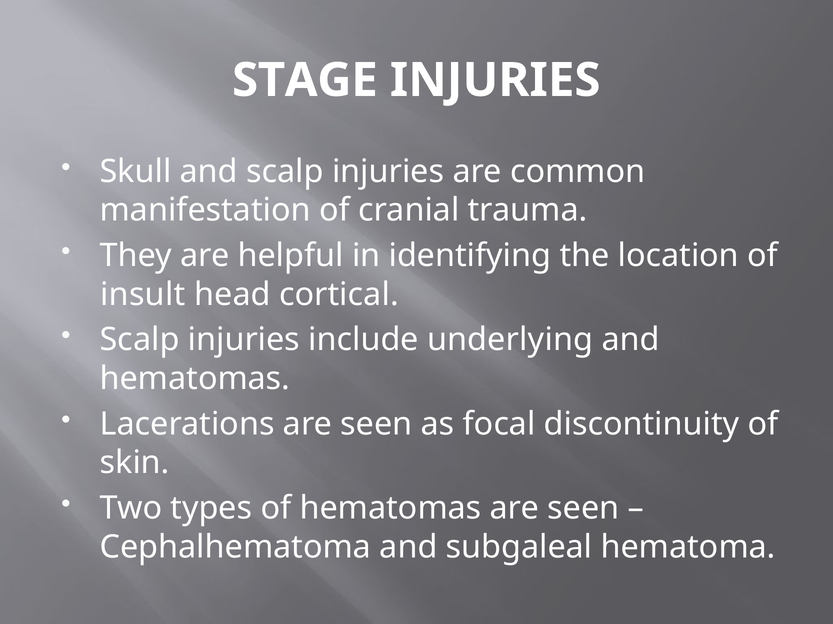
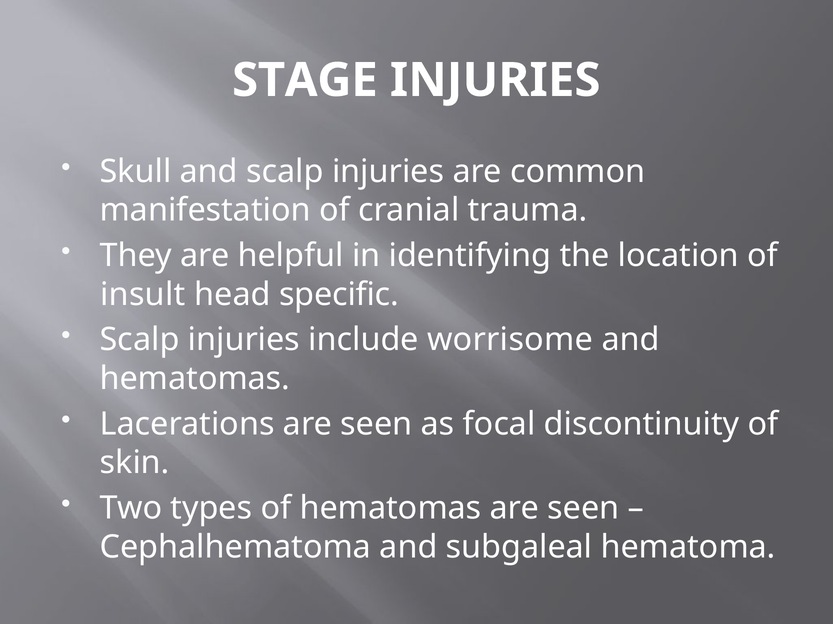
cortical: cortical -> specific (339, 295)
underlying: underlying -> worrisome (510, 340)
